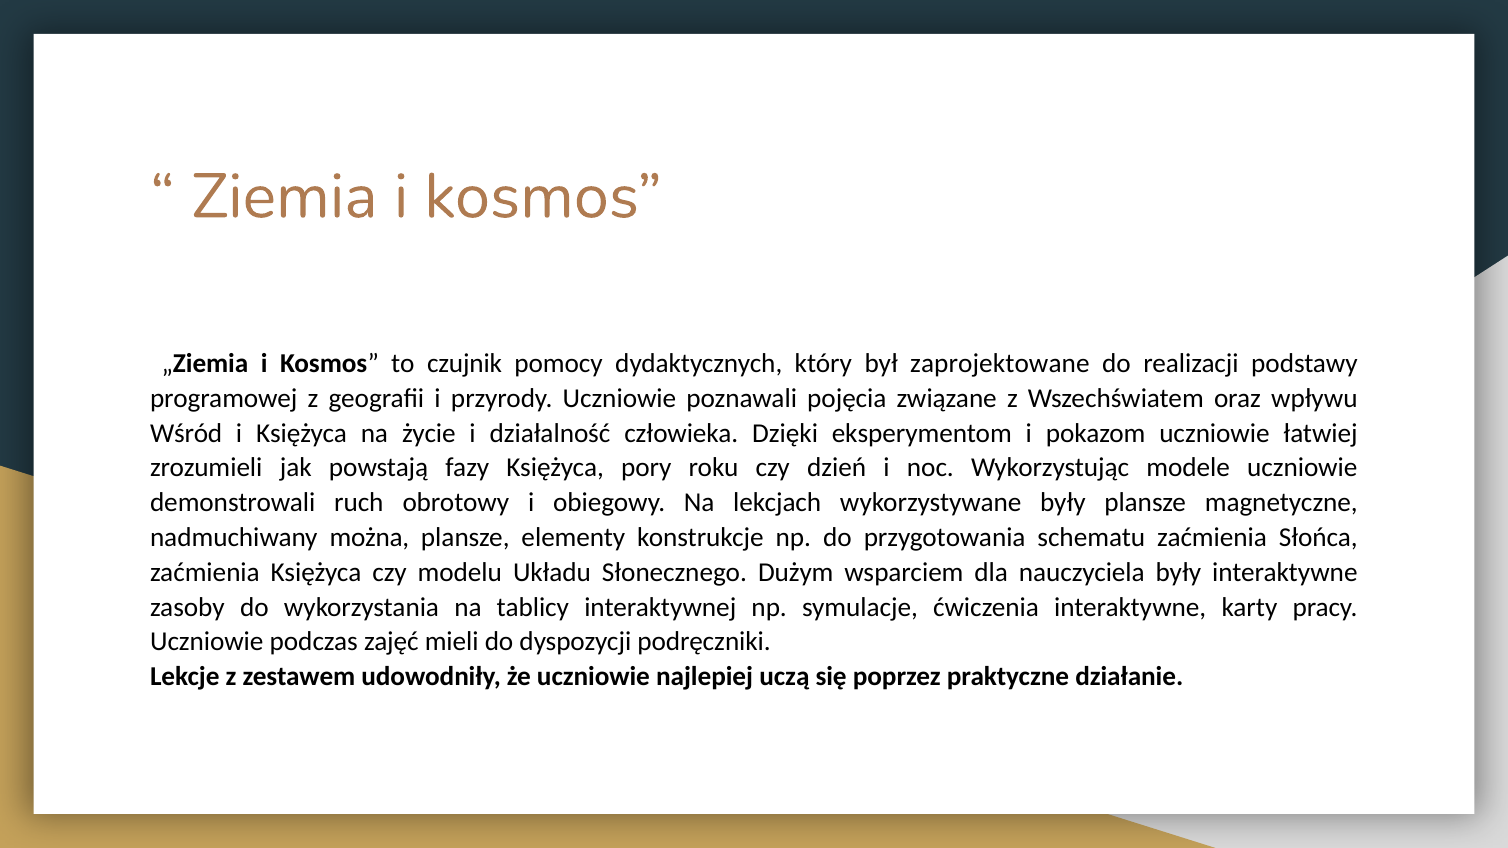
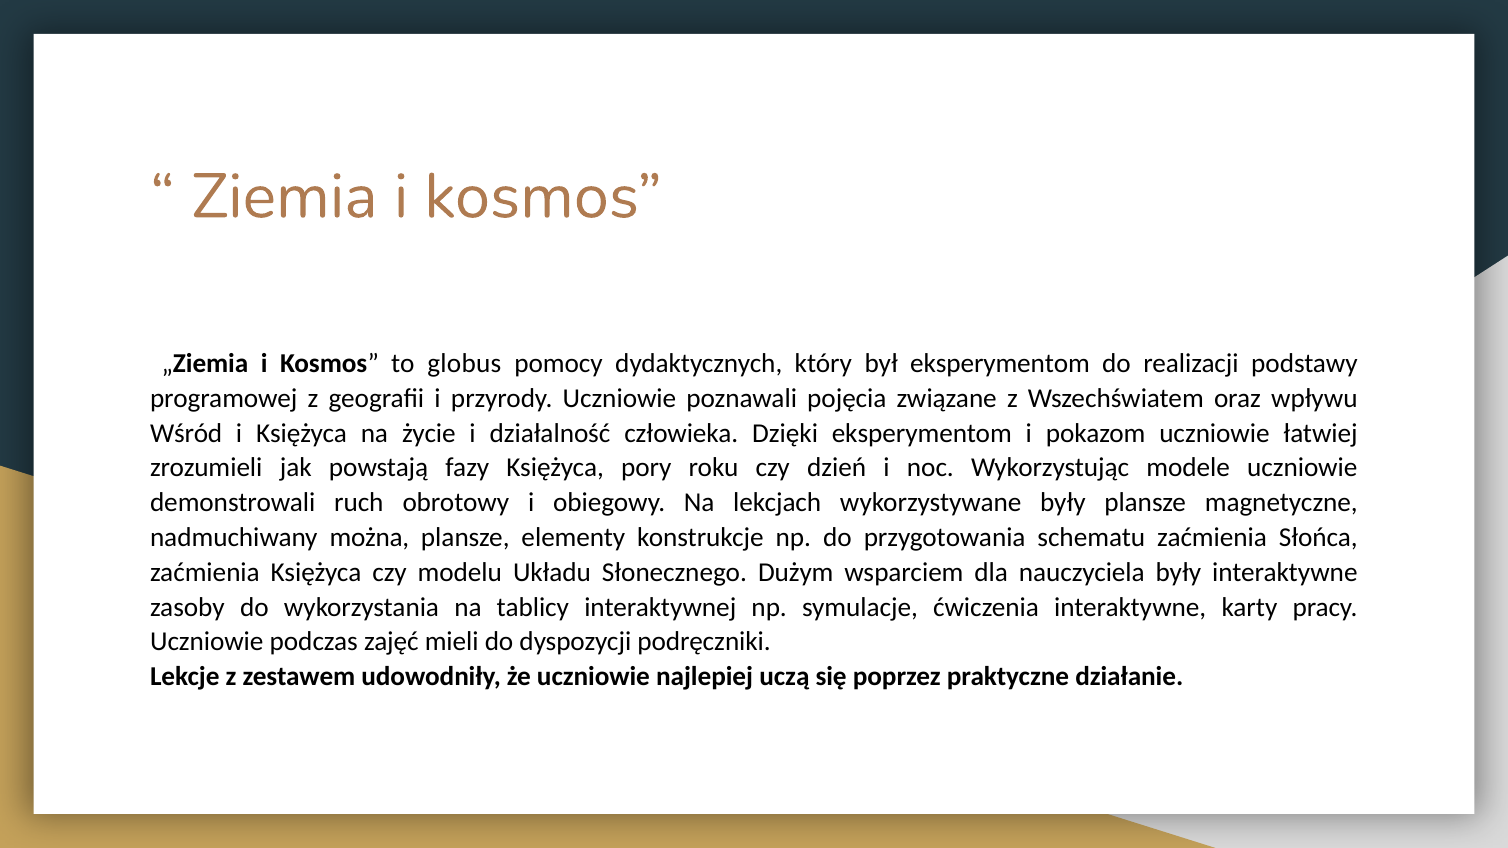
czujnik: czujnik -> globus (464, 364)
był zaprojektowane: zaprojektowane -> eksperymentom (1000, 364)
